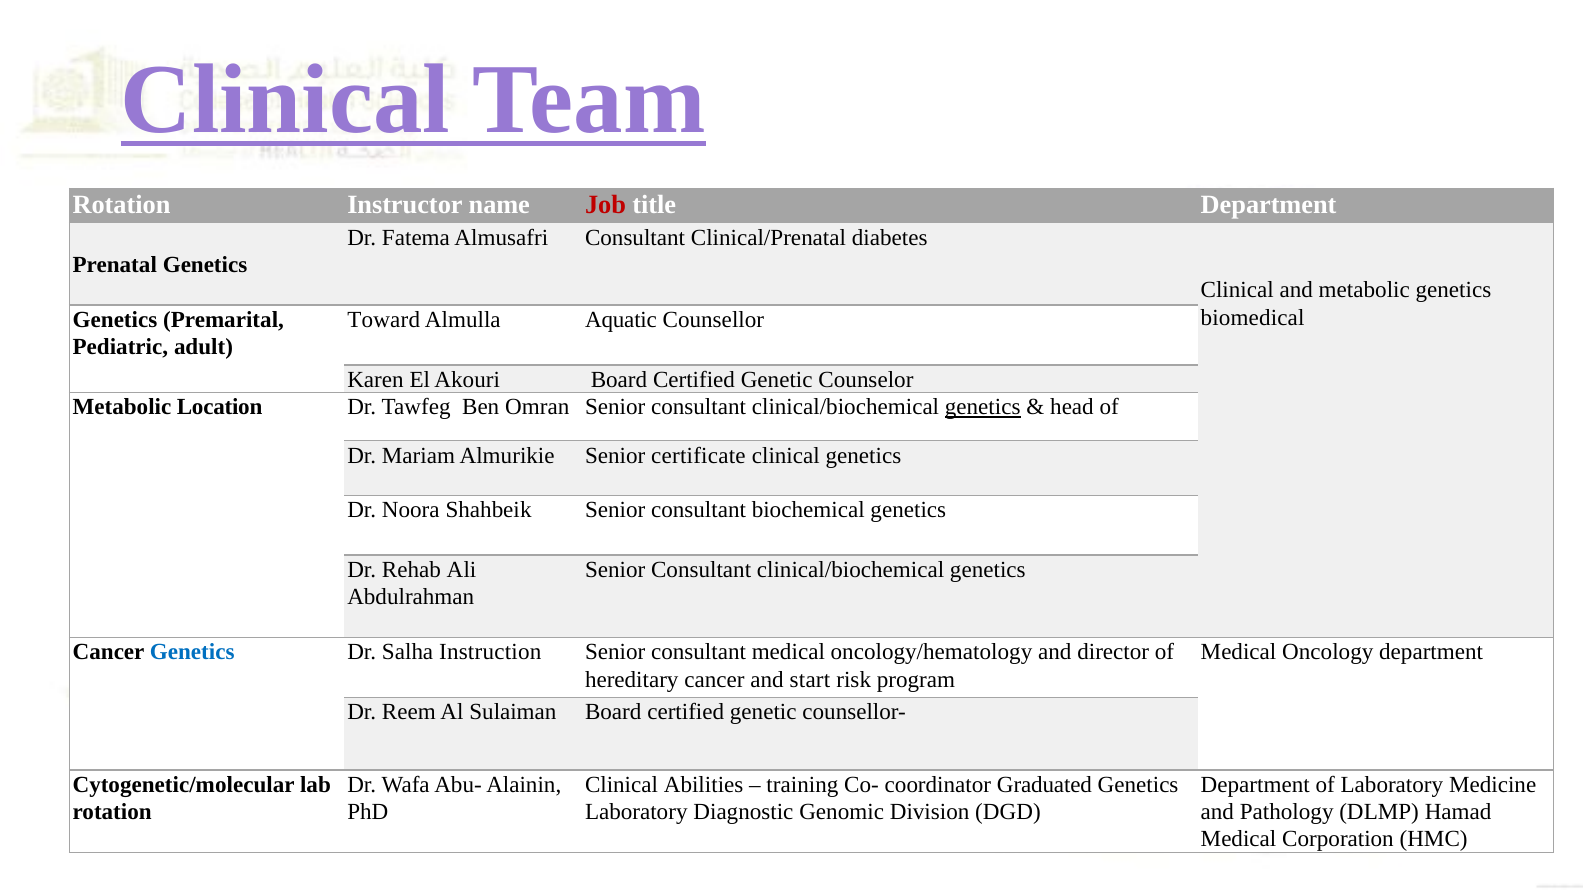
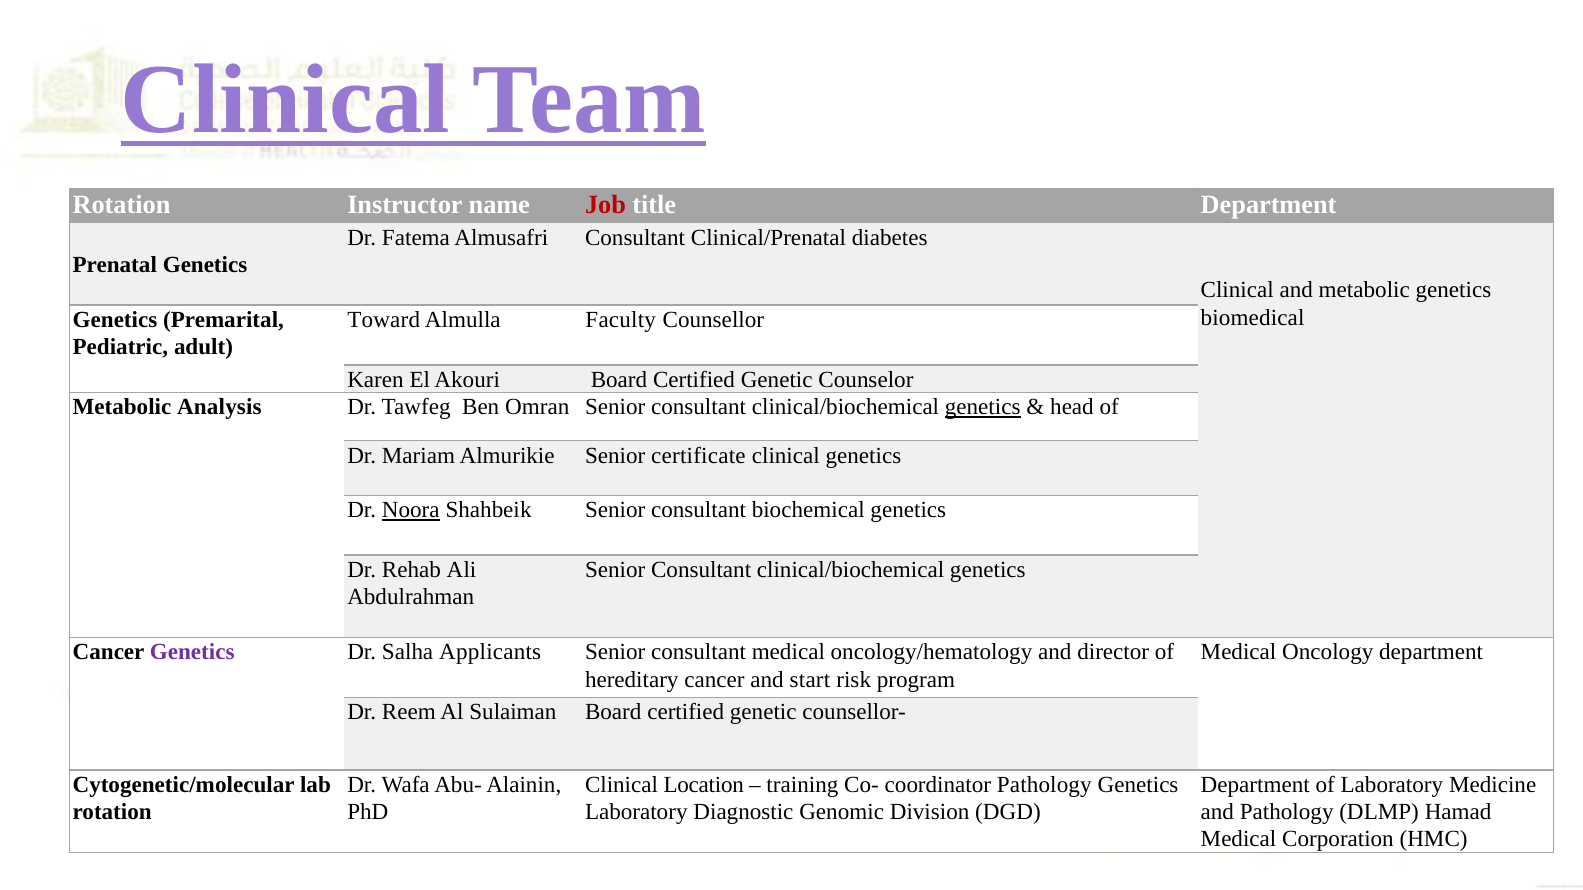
Aquatic: Aquatic -> Faculty (621, 320)
Location: Location -> Analysis (219, 407)
Noora underline: none -> present (411, 510)
Genetics colour: blue -> purple (192, 653)
Instruction: Instruction -> Applicants (490, 653)
Abilities: Abilities -> Location (704, 785)
coordinator Graduated: Graduated -> Pathology (1044, 785)
